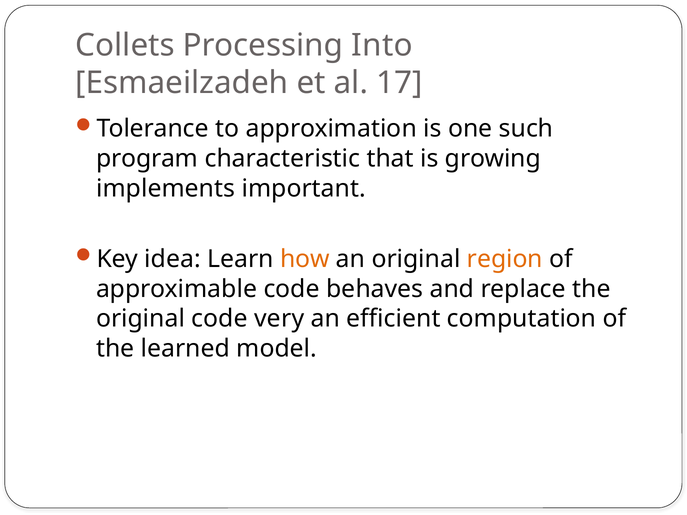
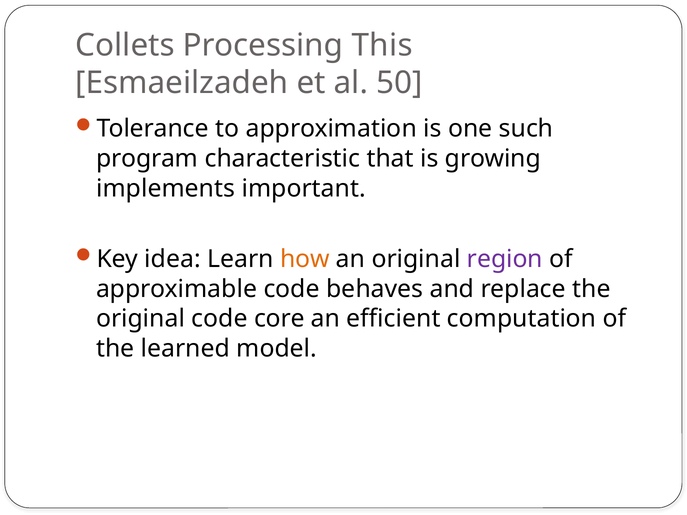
Into: Into -> This (382, 45)
17: 17 -> 50 (399, 83)
region colour: orange -> purple (505, 259)
very: very -> core (279, 319)
